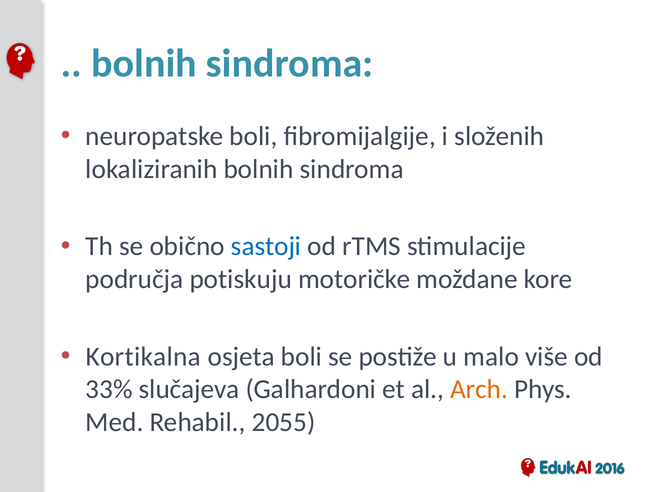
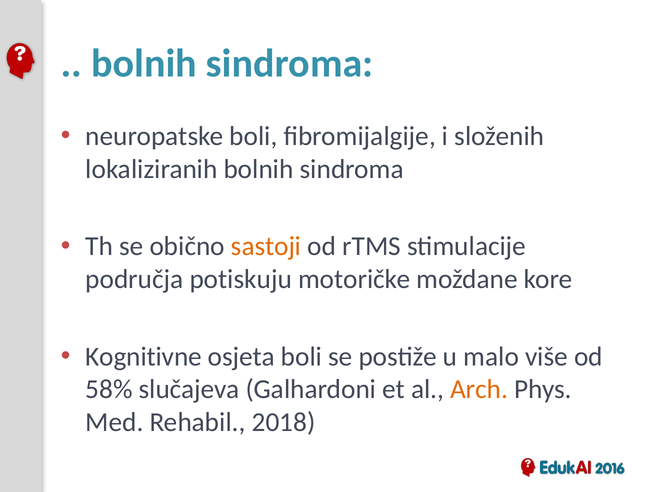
sastoji colour: blue -> orange (266, 246)
Kortikalna: Kortikalna -> Kognitivne (144, 357)
33%: 33% -> 58% (109, 389)
2055: 2055 -> 2018 (284, 422)
